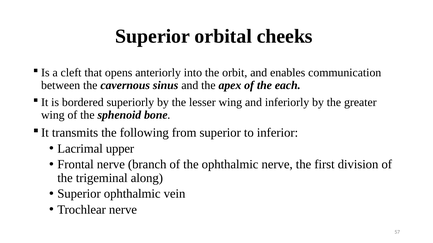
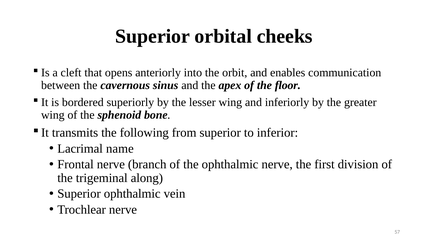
each: each -> floor (288, 85)
upper: upper -> name (120, 149)
